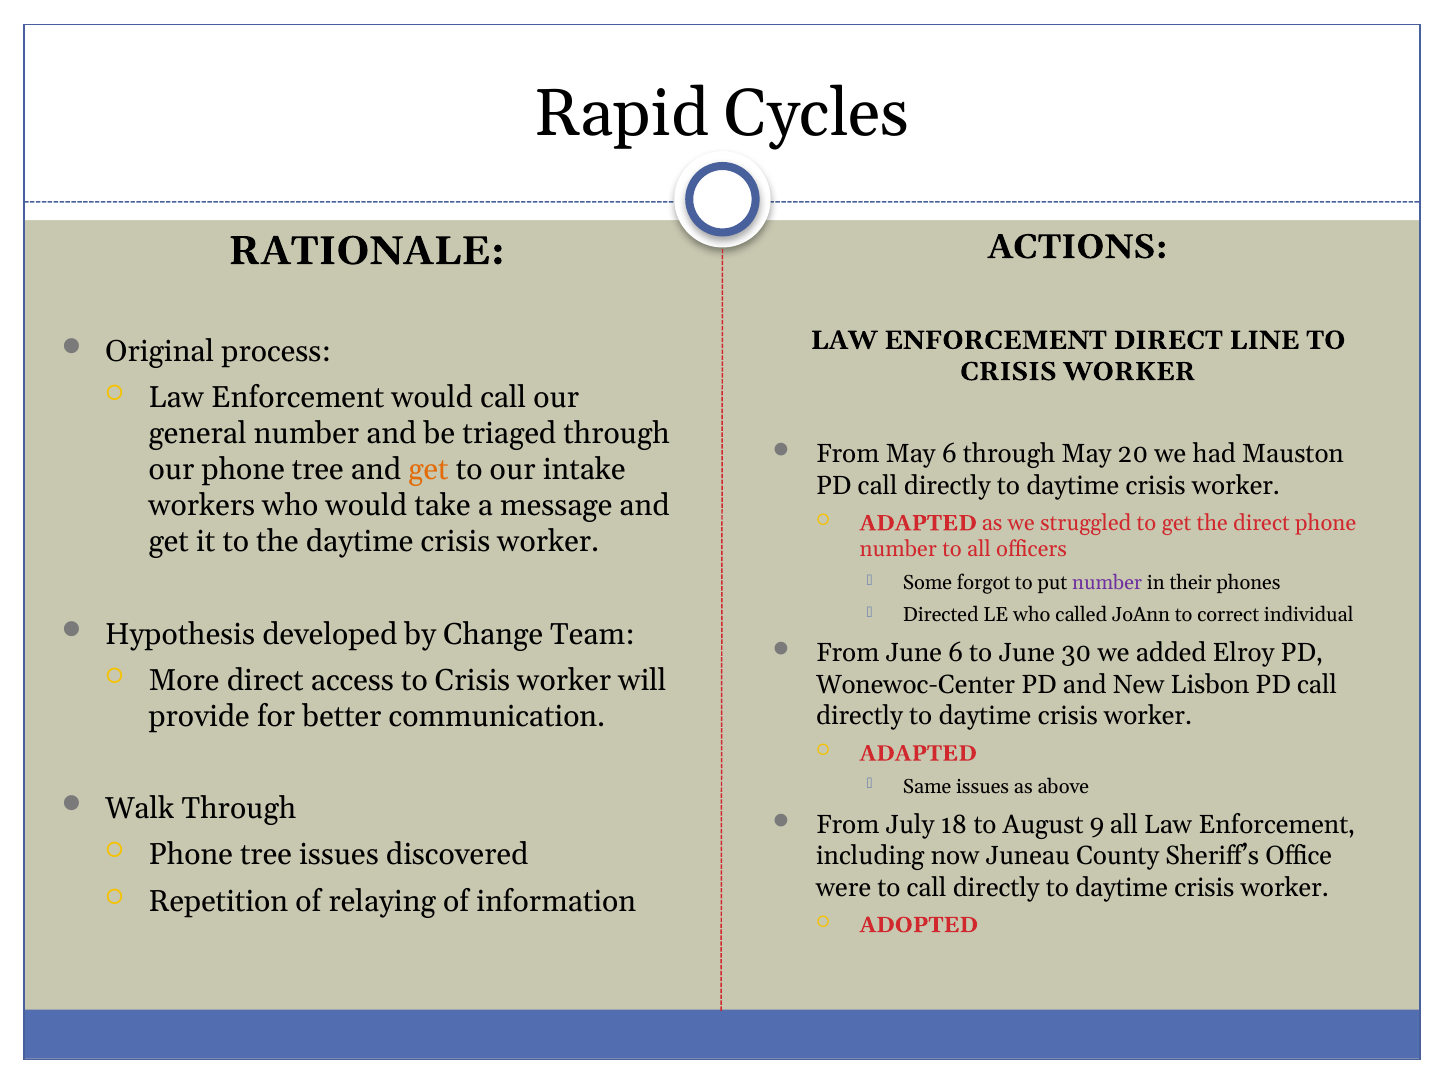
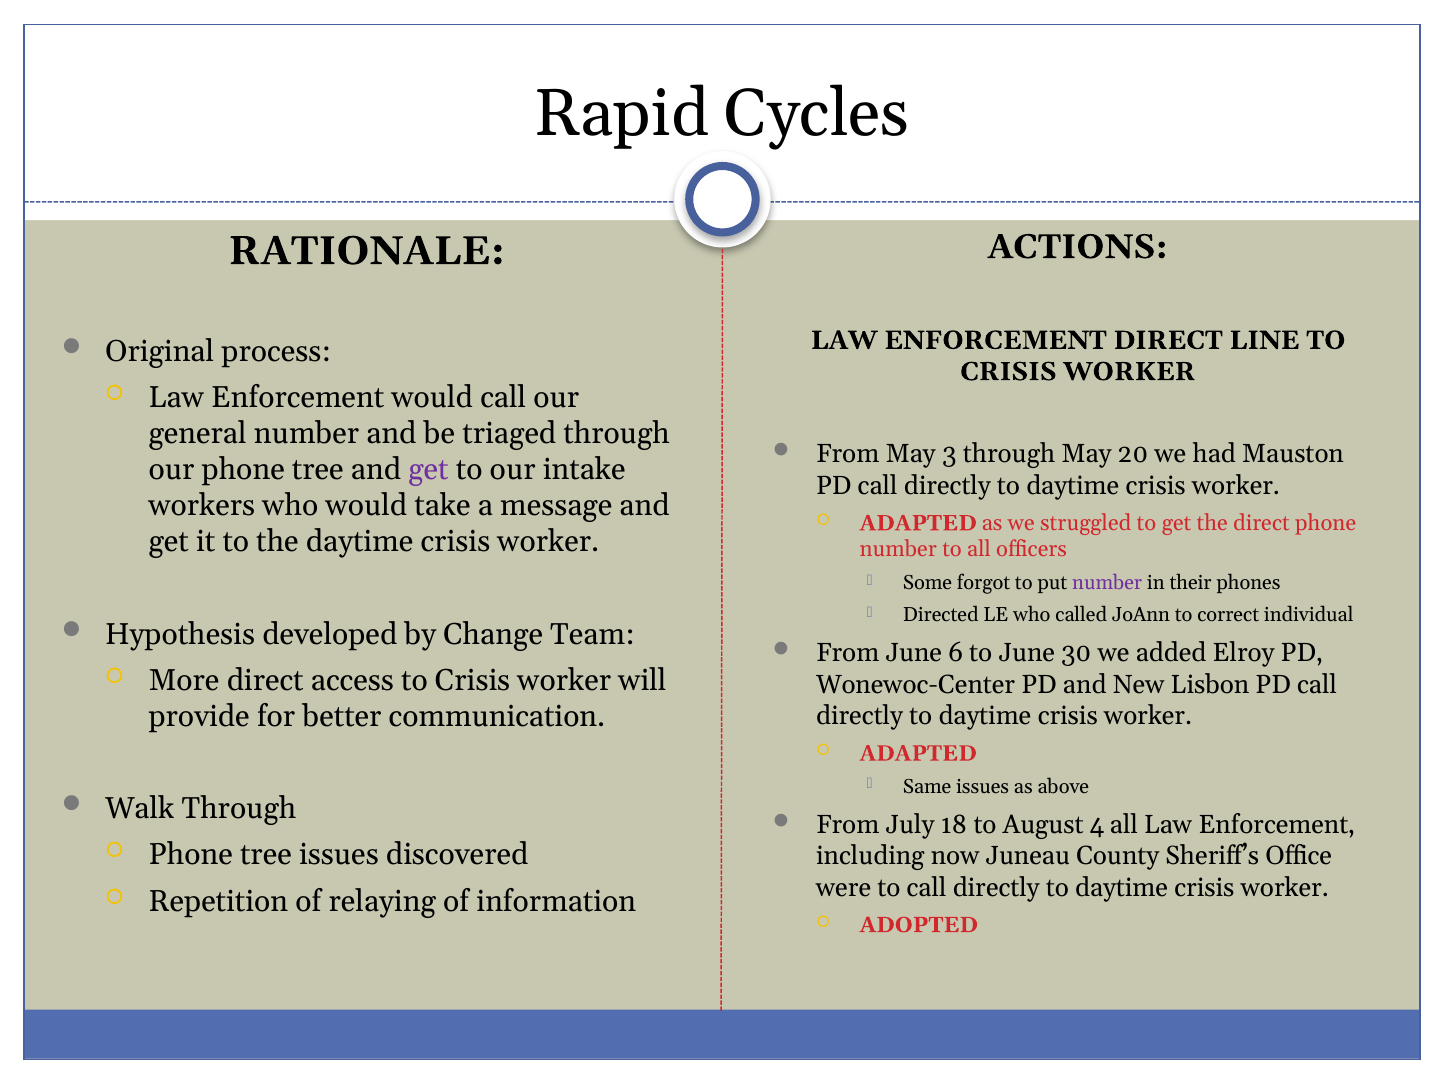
May 6: 6 -> 3 (949, 454)
get colour: orange -> purple (428, 470)
9: 9 -> 4 (1097, 825)
